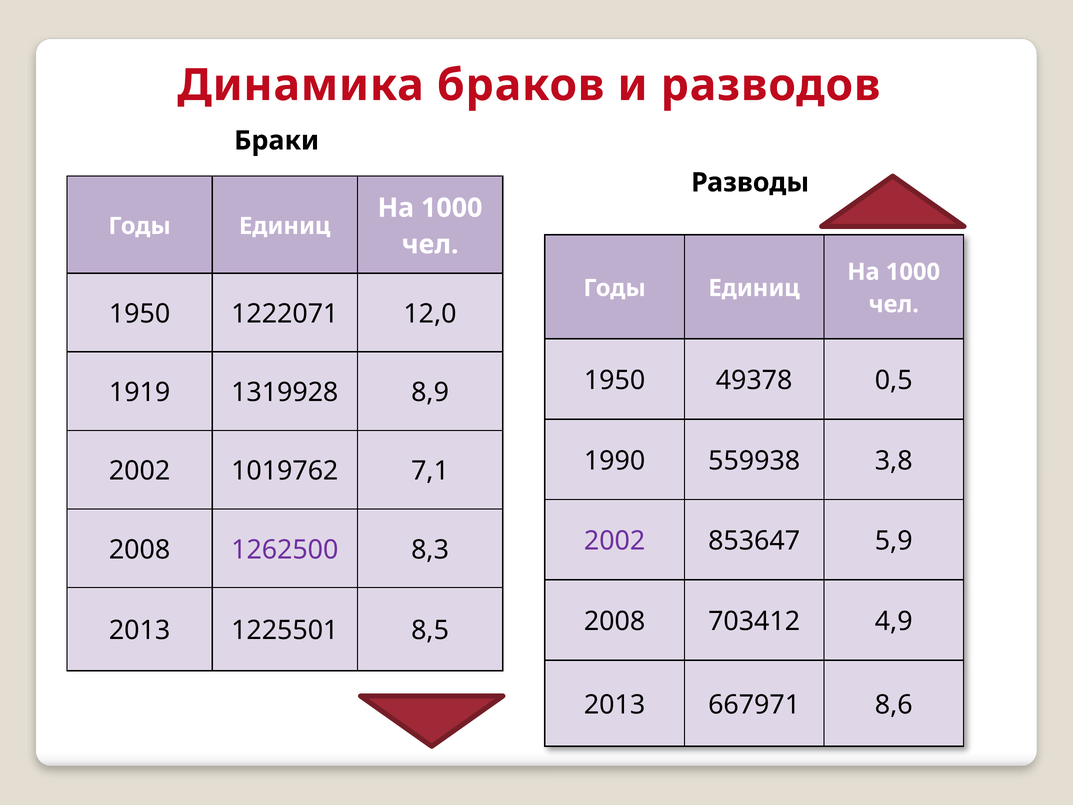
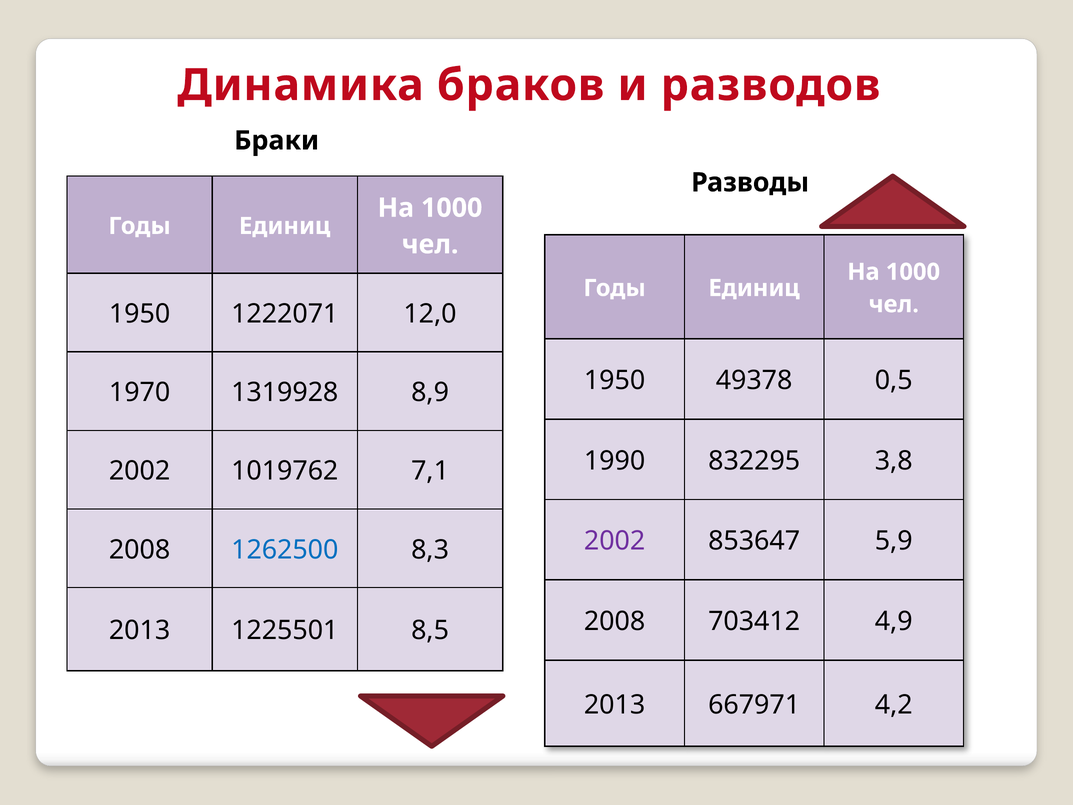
1919: 1919 -> 1970 (140, 392)
559938: 559938 -> 832295 (754, 461)
1262500 colour: purple -> blue (285, 550)
8,6: 8,6 -> 4,2 (894, 704)
